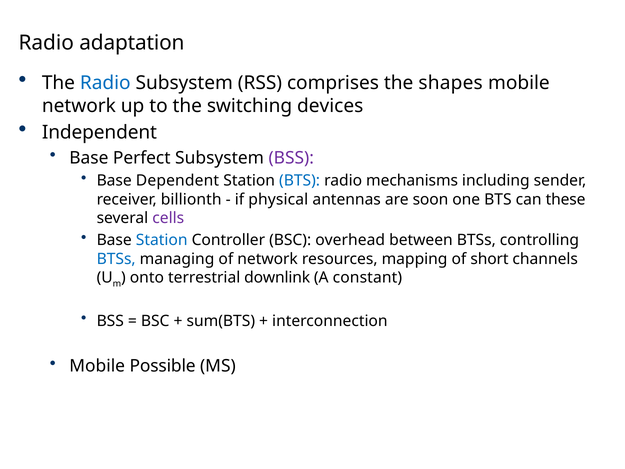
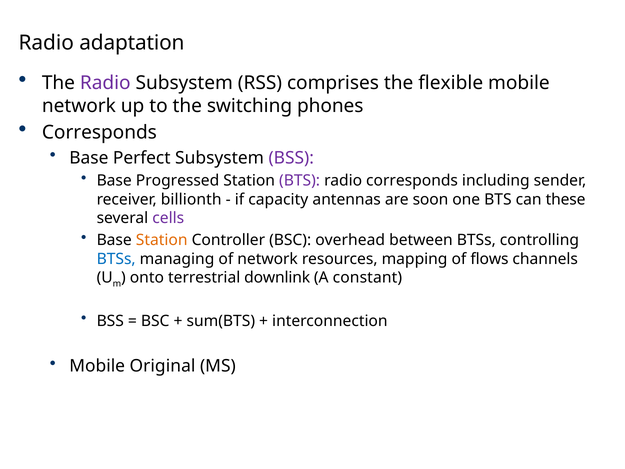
Radio colour: blue -> purple (105, 83)
shapes: shapes -> flexible (451, 83)
devices: devices -> phones (330, 106)
Independent: Independent -> Corresponds (99, 133)
Dependent: Dependent -> Progressed (178, 181)
BTS colour: blue -> purple (300, 181)
radio mechanisms: mechanisms -> corresponds (412, 181)
physical: physical -> capacity (278, 199)
Station colour: blue -> orange (162, 240)
short: short -> flows (489, 259)
Possible: Possible -> Original (162, 366)
